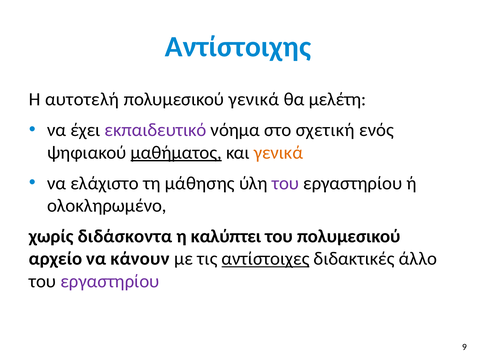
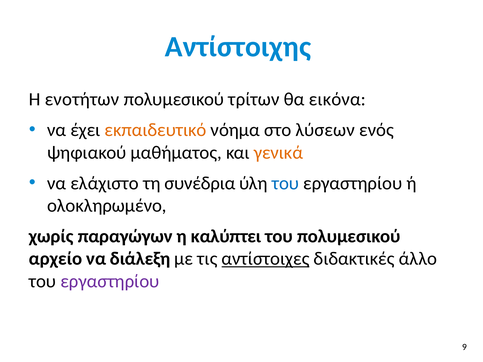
αυτοτελή: αυτοτελή -> ενοτήτων (82, 100)
πολυμεσικού γενικά: γενικά -> τρίτων (254, 100)
μελέτη: μελέτη -> εικόνα (337, 100)
εκπαιδευτικό colour: purple -> orange (156, 130)
σχετική: σχετική -> λύσεων (325, 130)
μαθήματος underline: present -> none (176, 153)
μάθησης: μάθησης -> συνέδρια (200, 183)
του colour: purple -> blue (285, 183)
διδάσκοντα: διδάσκοντα -> παραγώγων (125, 236)
κάνουν: κάνουν -> διάλεξη (140, 259)
